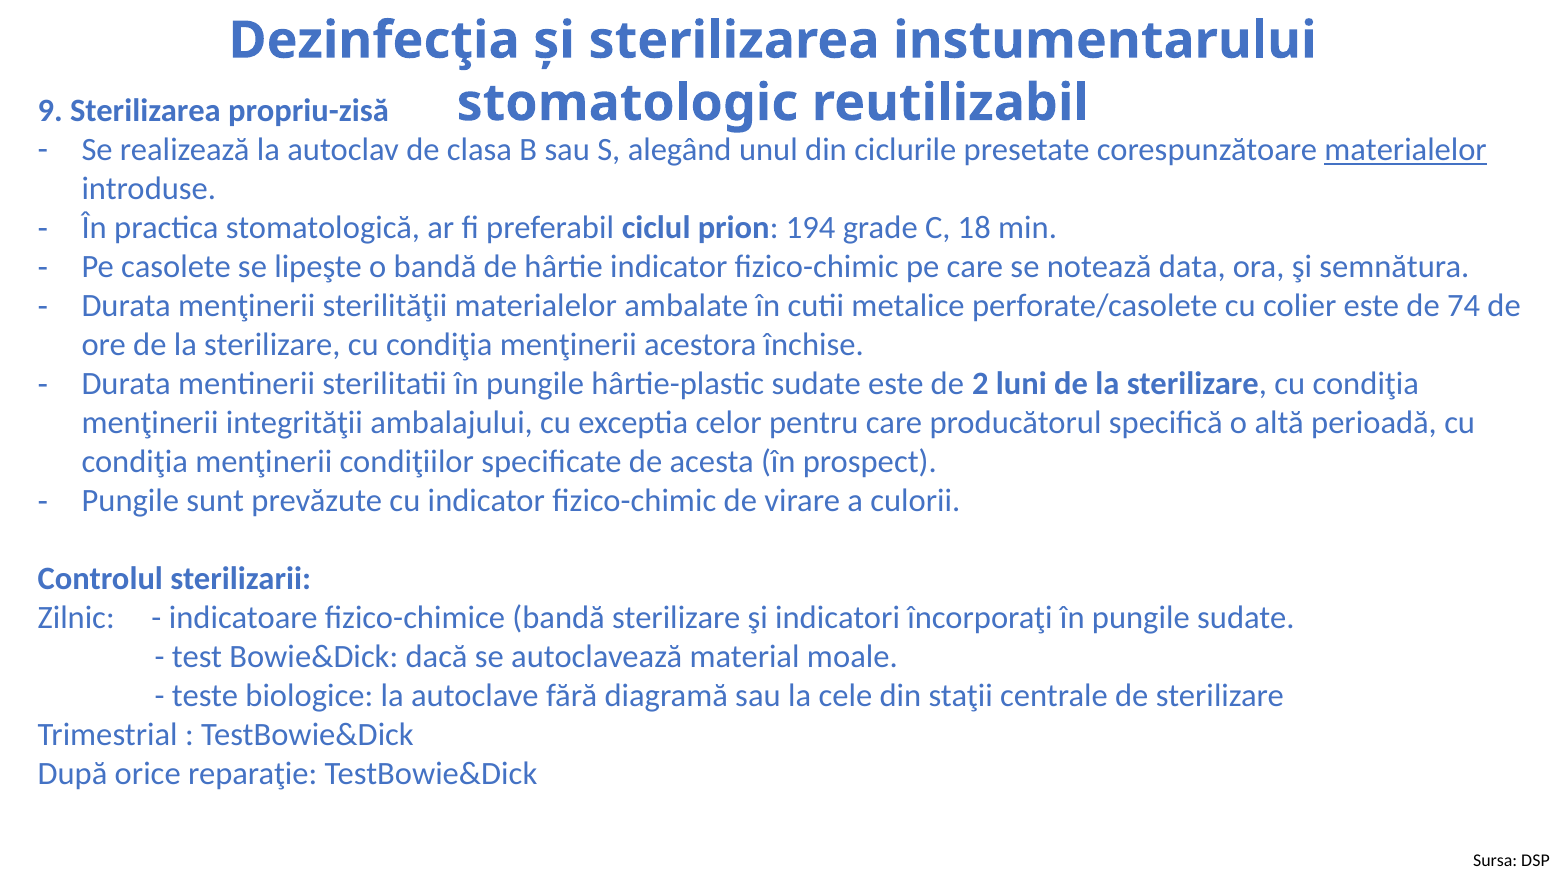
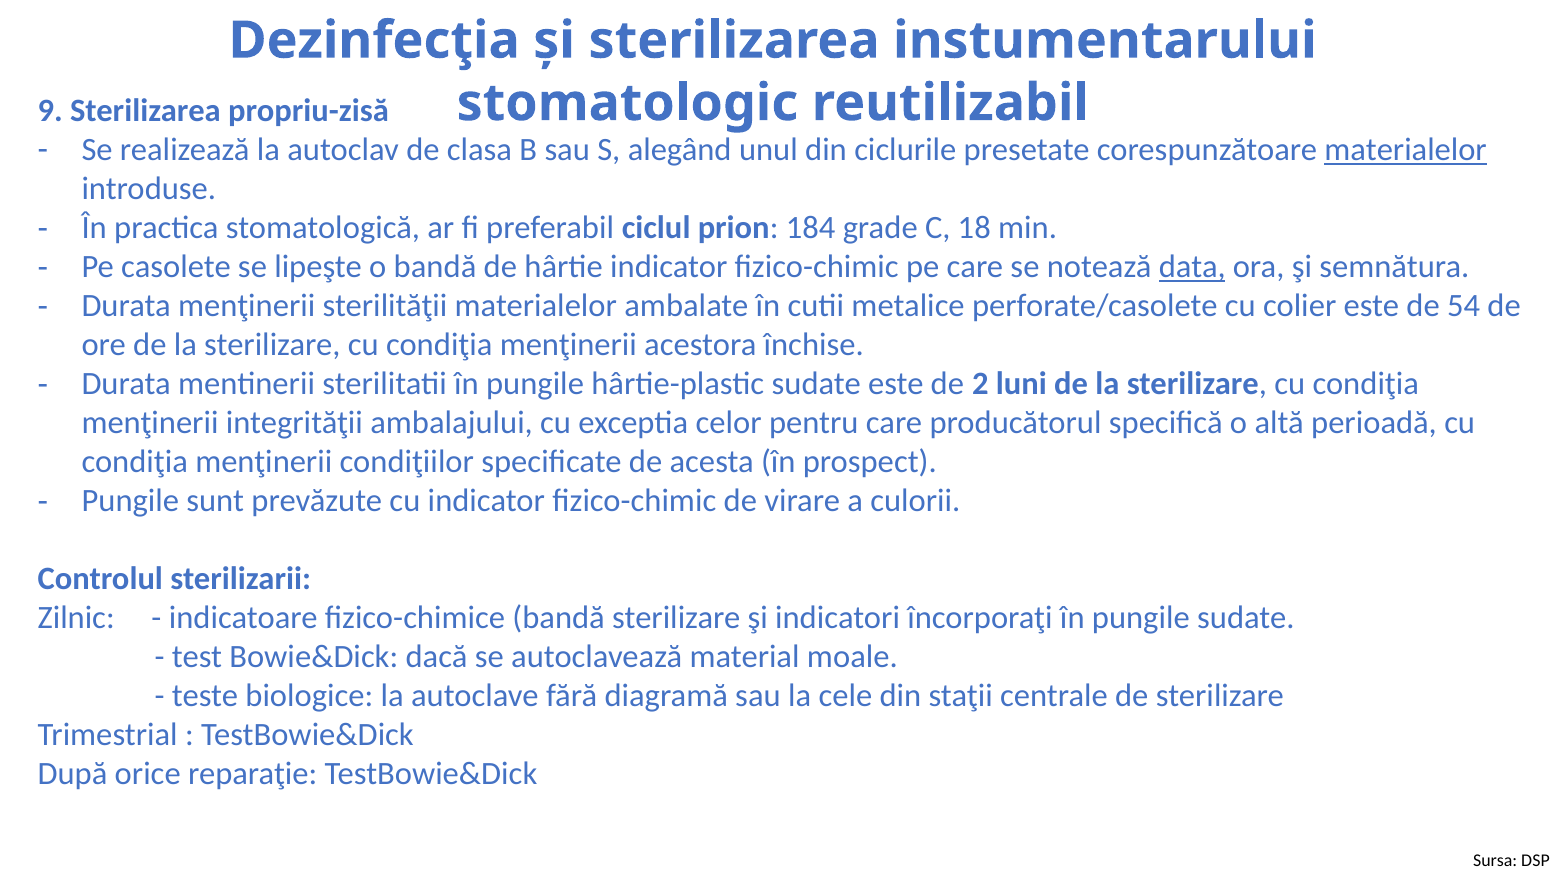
194: 194 -> 184 (811, 228)
data underline: none -> present (1192, 267)
74: 74 -> 54 (1464, 306)
